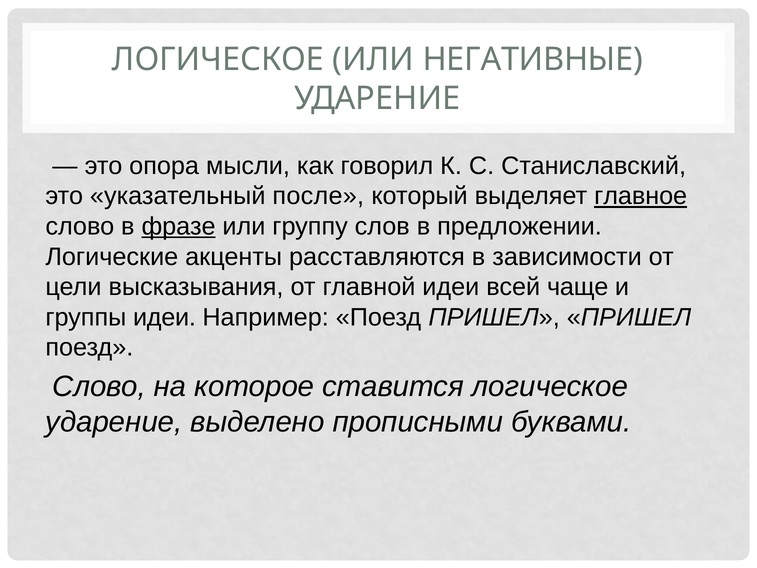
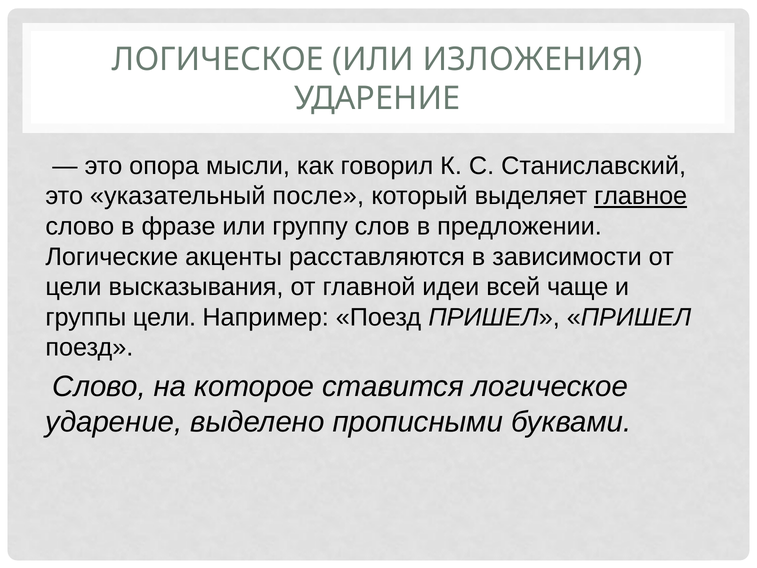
НЕГАТИВНЫЕ: НЕГАТИВНЫЕ -> ИЗЛОЖЕНИЯ (532, 60)
фразе underline: present -> none (179, 226)
группы идеи: идеи -> цели (164, 317)
